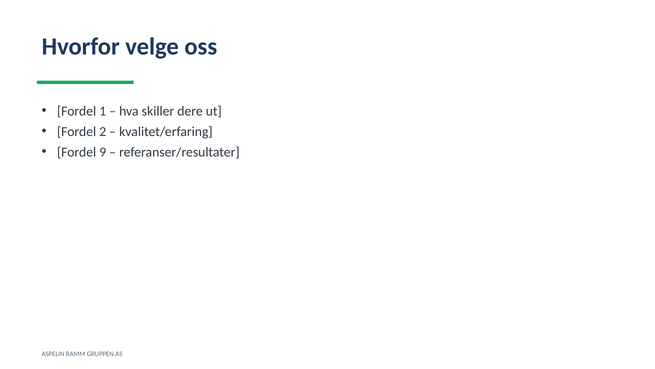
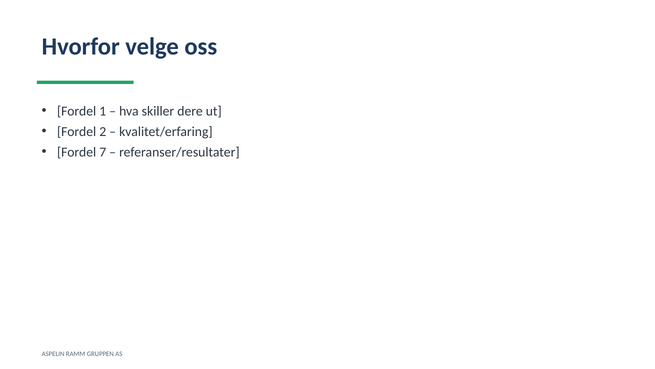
9: 9 -> 7 (103, 152)
